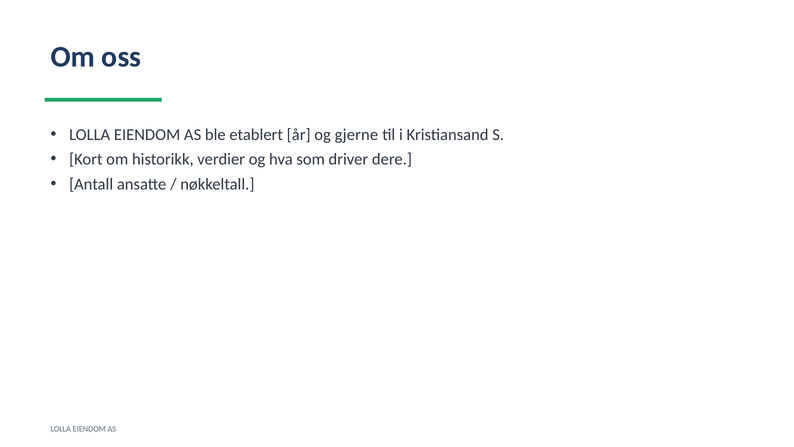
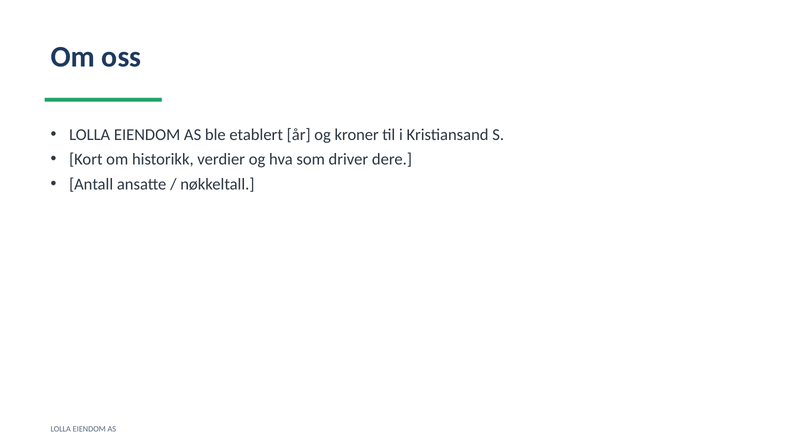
gjerne: gjerne -> kroner (357, 134)
